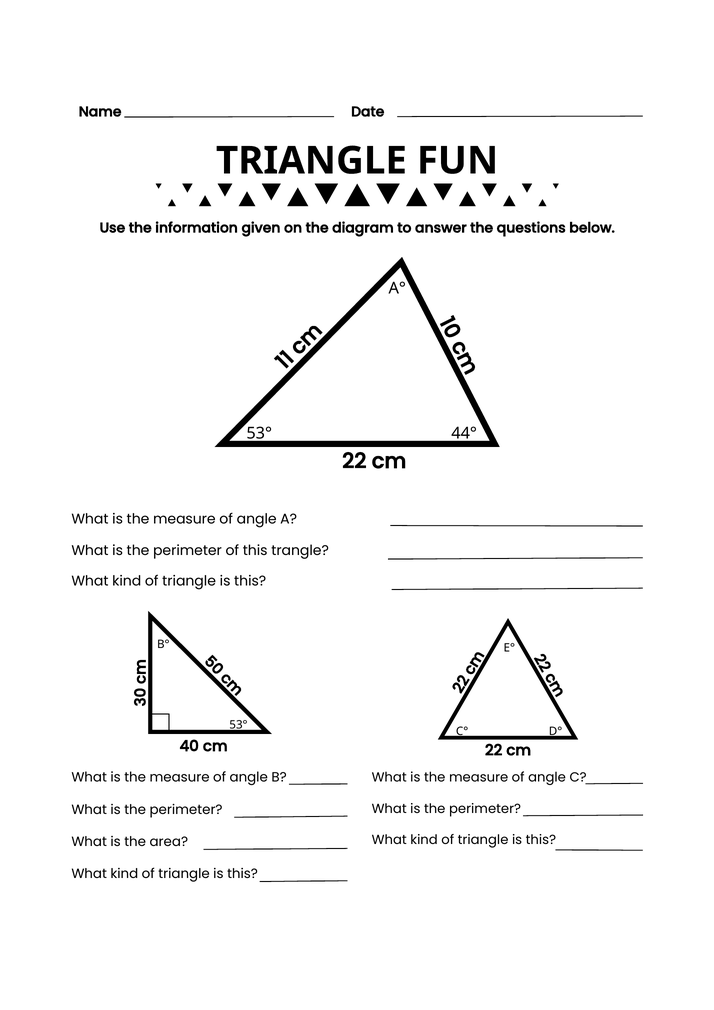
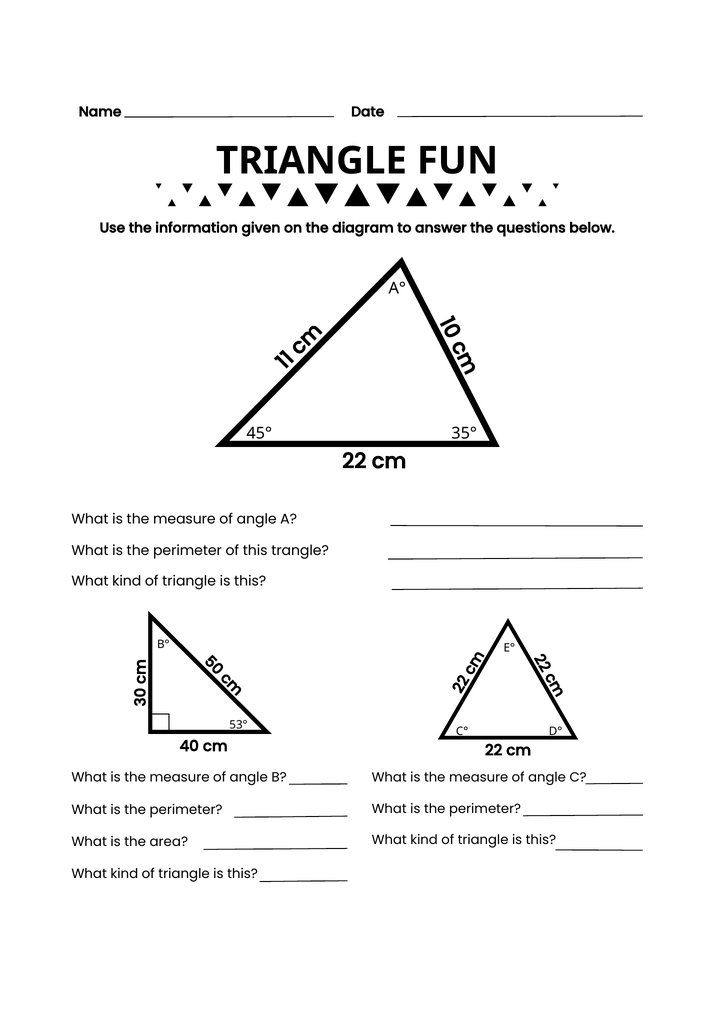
53°: 53° -> 45° (259, 433)
44°: 44° -> 35° (464, 433)
